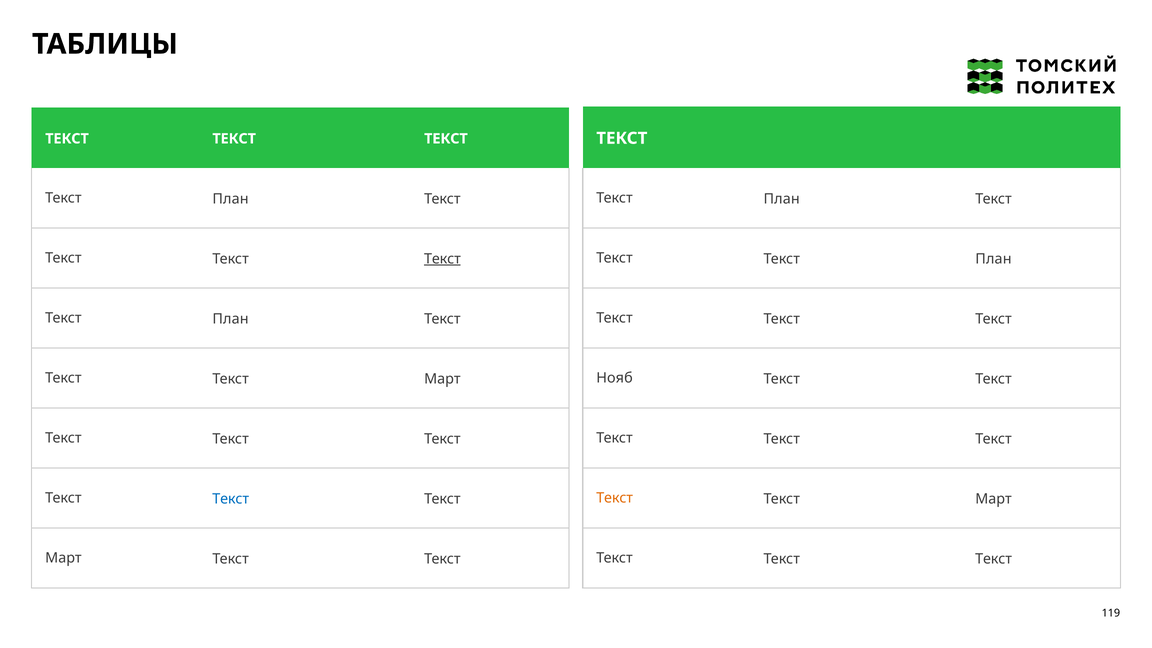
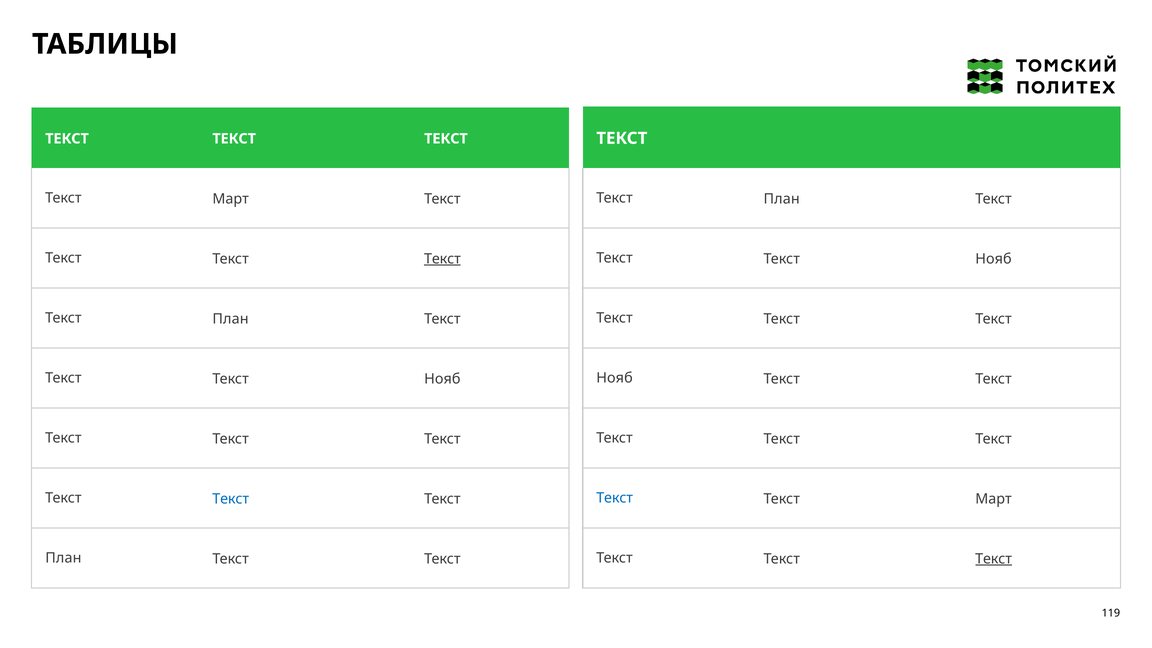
План: План -> Март (231, 199)
План: План -> Нояб (994, 259)
Март: Март -> Нояб (442, 379)
Текст colour: orange -> blue (615, 498)
Март: Март -> План (63, 558)
Текст underline: none -> present (994, 559)
